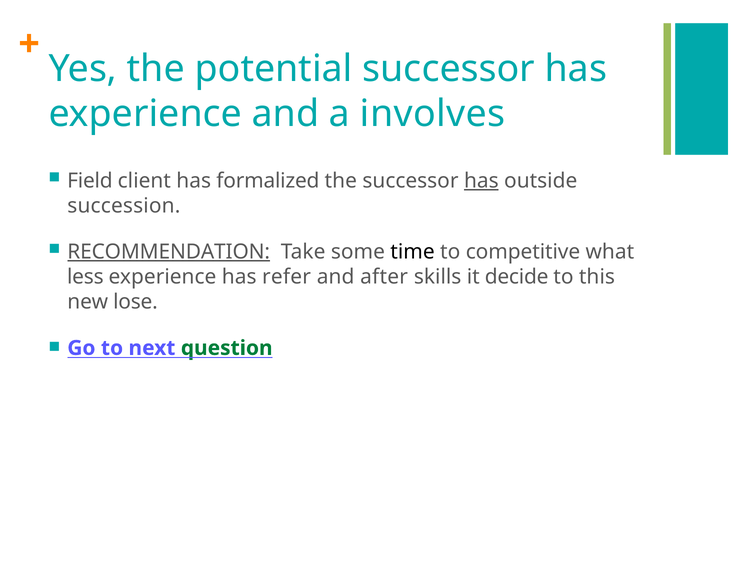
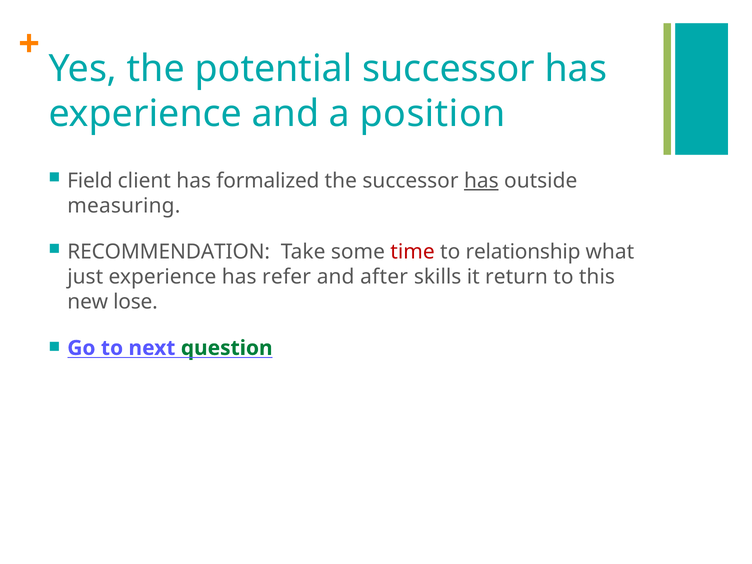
involves: involves -> position (433, 114)
succession: succession -> measuring (124, 206)
RECOMMENDATION underline: present -> none (169, 252)
time colour: black -> red (413, 252)
competitive: competitive -> relationship (523, 252)
less: less -> just (85, 277)
decide: decide -> return (516, 277)
